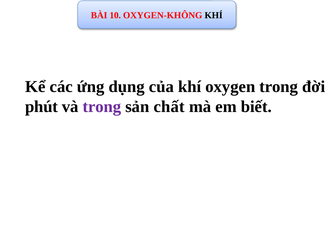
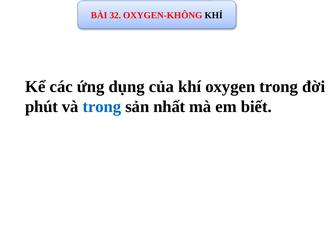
10: 10 -> 32 (115, 15)
trong colour: purple -> blue (102, 107)
chất: chất -> nhất (169, 107)
